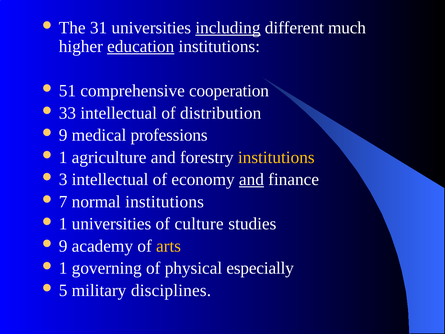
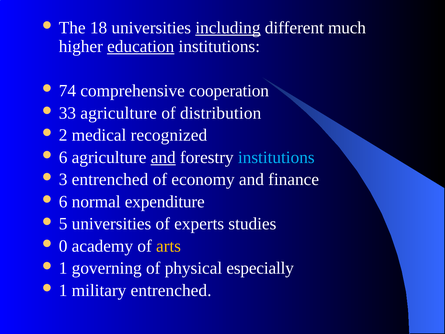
31: 31 -> 18 (99, 28)
51: 51 -> 74 (67, 91)
33 intellectual: intellectual -> agriculture (119, 113)
9: 9 -> 2 (63, 135)
professions: professions -> recognized (169, 135)
1: 1 -> 6 (63, 157)
and underline: none -> present (163, 157)
institutions colour: yellow -> light blue (276, 157)
3 intellectual: intellectual -> entrenched (110, 179)
and underline: present -> none (251, 179)
7: 7 -> 6 (63, 202)
normal institutions: institutions -> expenditure (165, 202)
1: 1 -> 5 (63, 224)
culture: culture -> experts (199, 224)
9: 9 -> 0 (63, 246)
5: 5 -> 1 (63, 290)
military disciplines: disciplines -> entrenched (171, 290)
